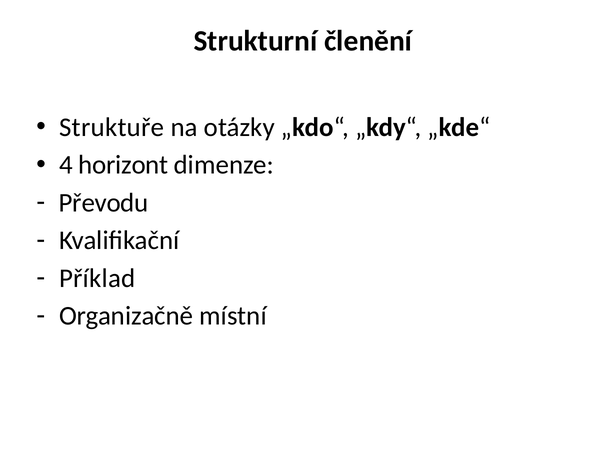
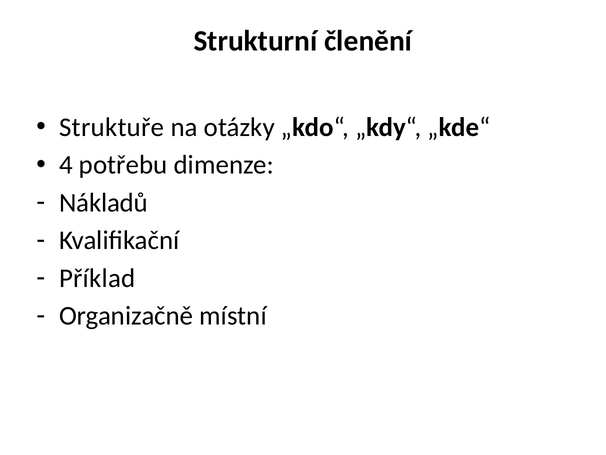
horizont: horizont -> potřebu (123, 165)
Převodu: Převodu -> Nákladů (104, 203)
